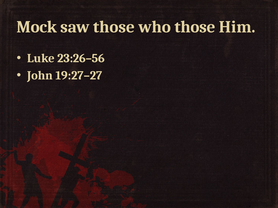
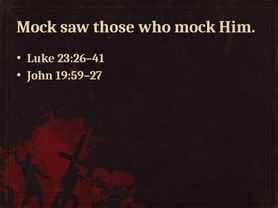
who those: those -> mock (195, 27)
23:26–56: 23:26–56 -> 23:26–41 (81, 58)
19:27–27: 19:27–27 -> 19:59–27 (79, 76)
